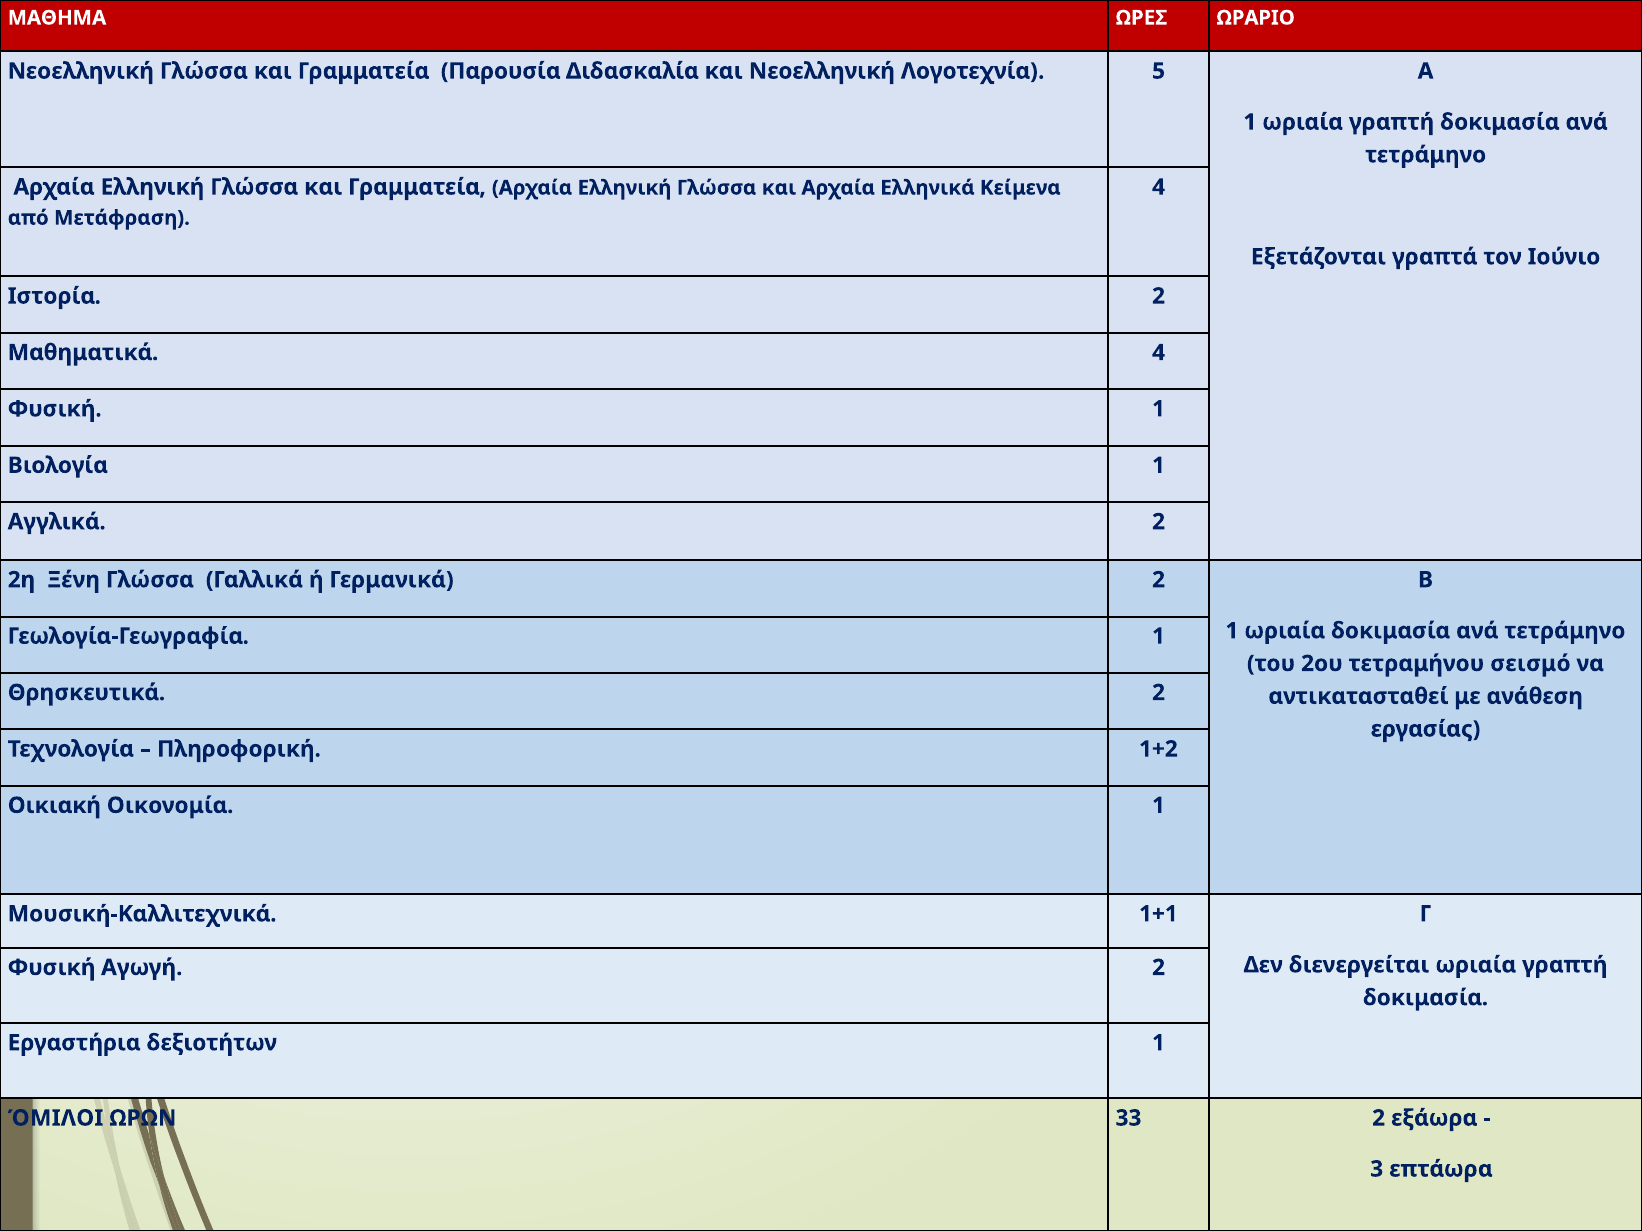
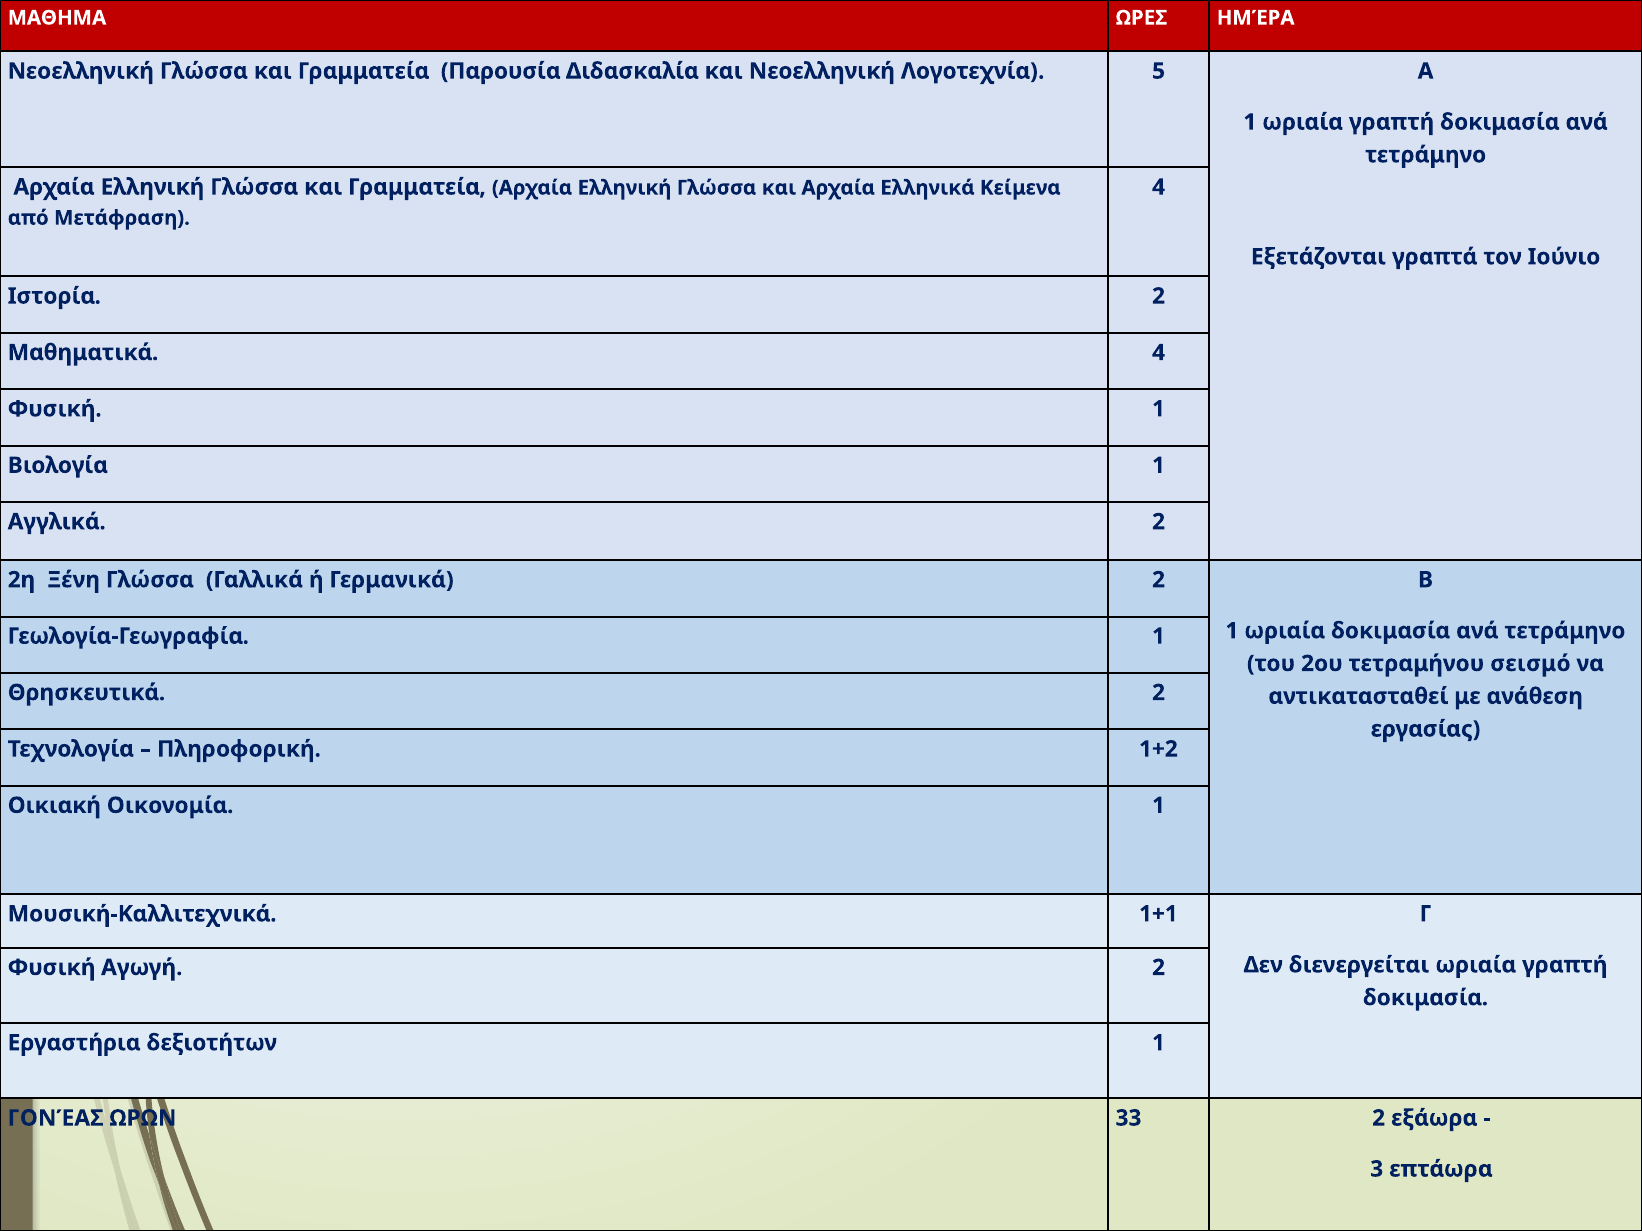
ΩΡΑΡΙΟ: ΩΡΑΡΙΟ -> ΗΜΈΡΑ (1256, 18)
ΌΜΙΛΟΙ: ΌΜΙΛΟΙ -> ΓΟΝΈΑΣ (56, 1119)
